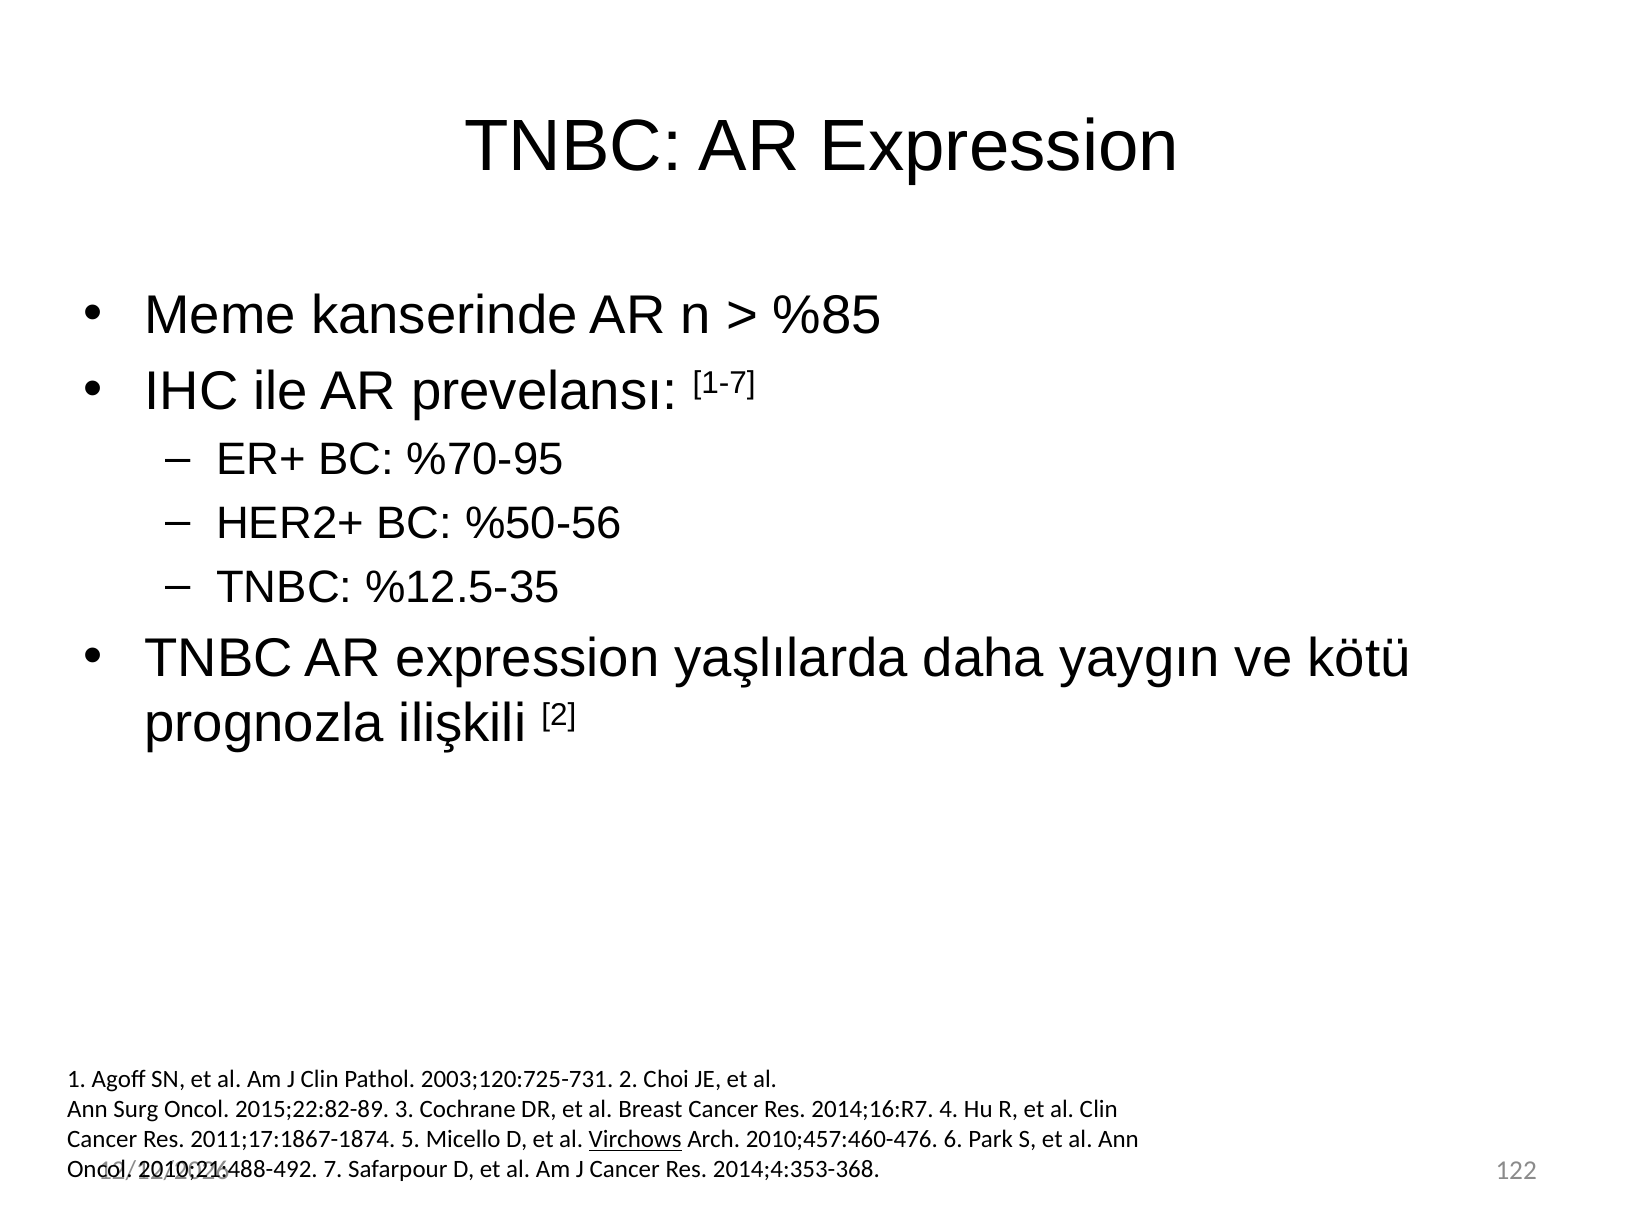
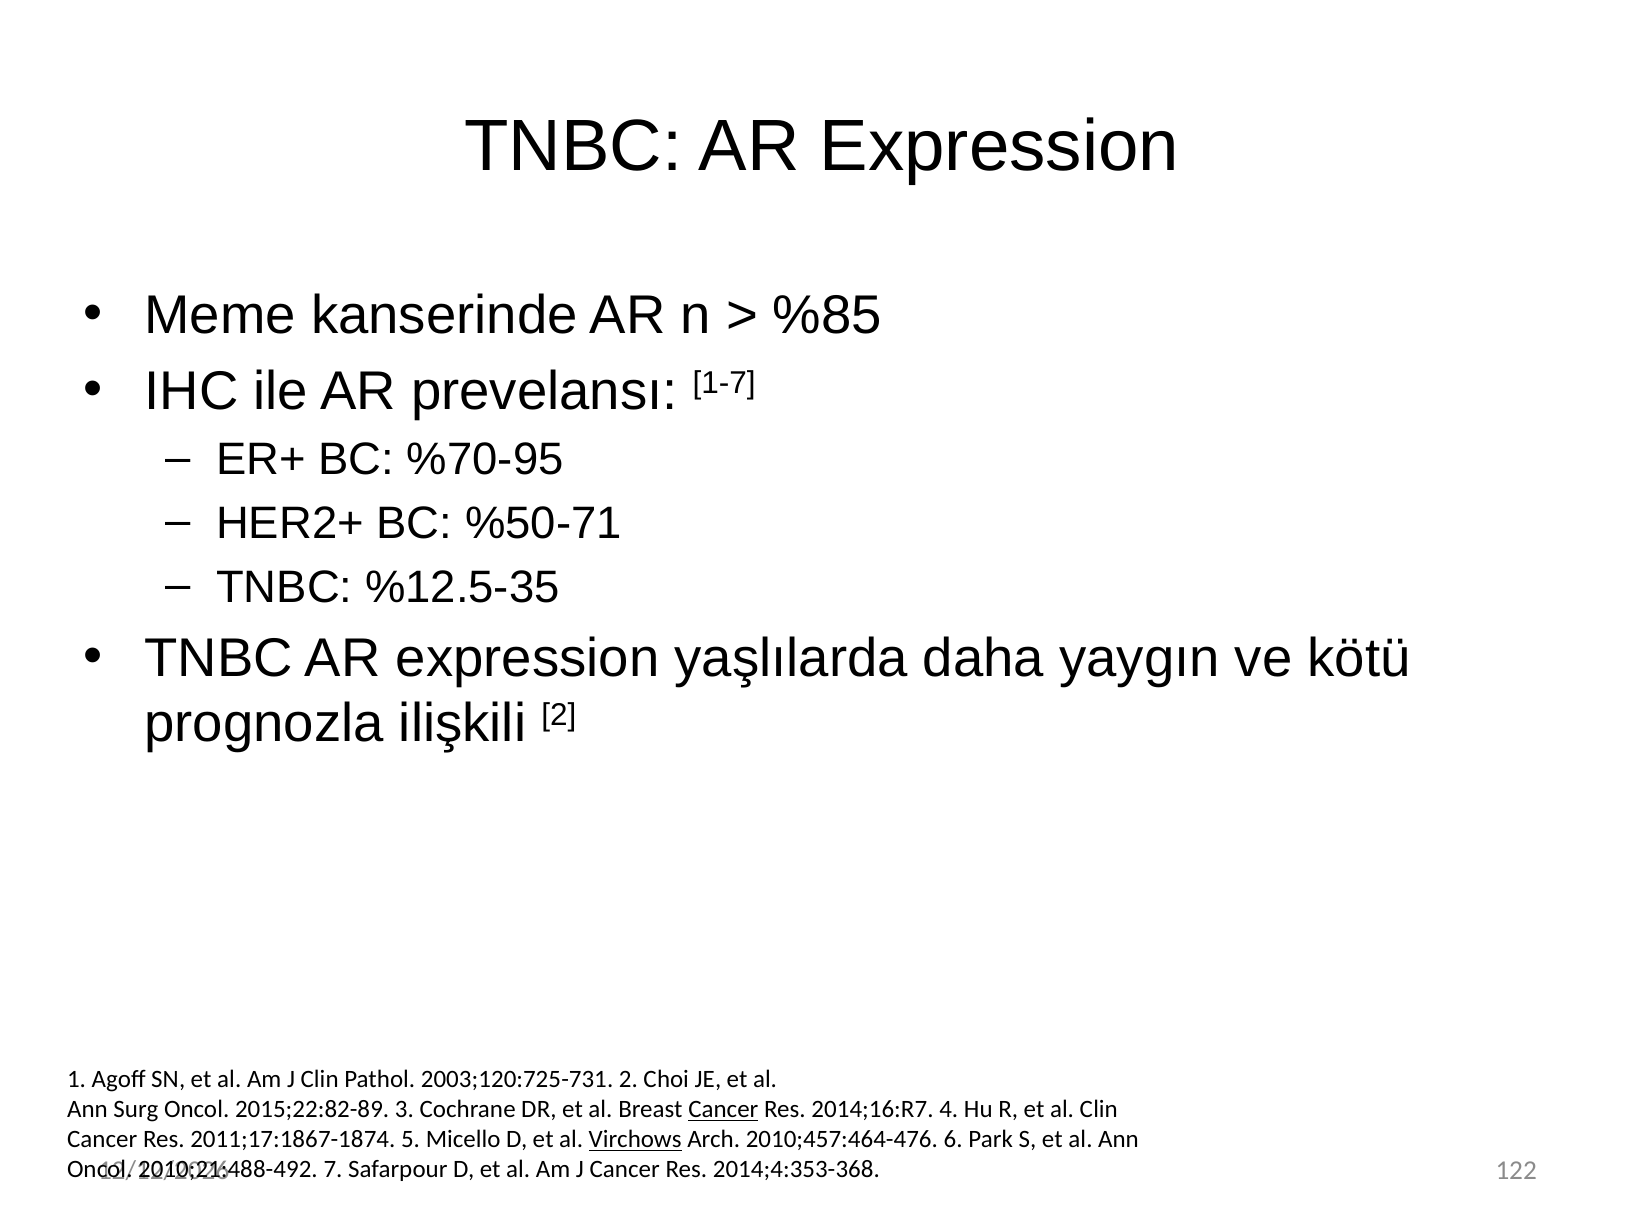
%50-56: %50-56 -> %50-71 (543, 524)
Cancer underline: none -> present (723, 1110)
2010;457:460-476: 2010;457:460-476 -> 2010;457:464-476 (842, 1140)
